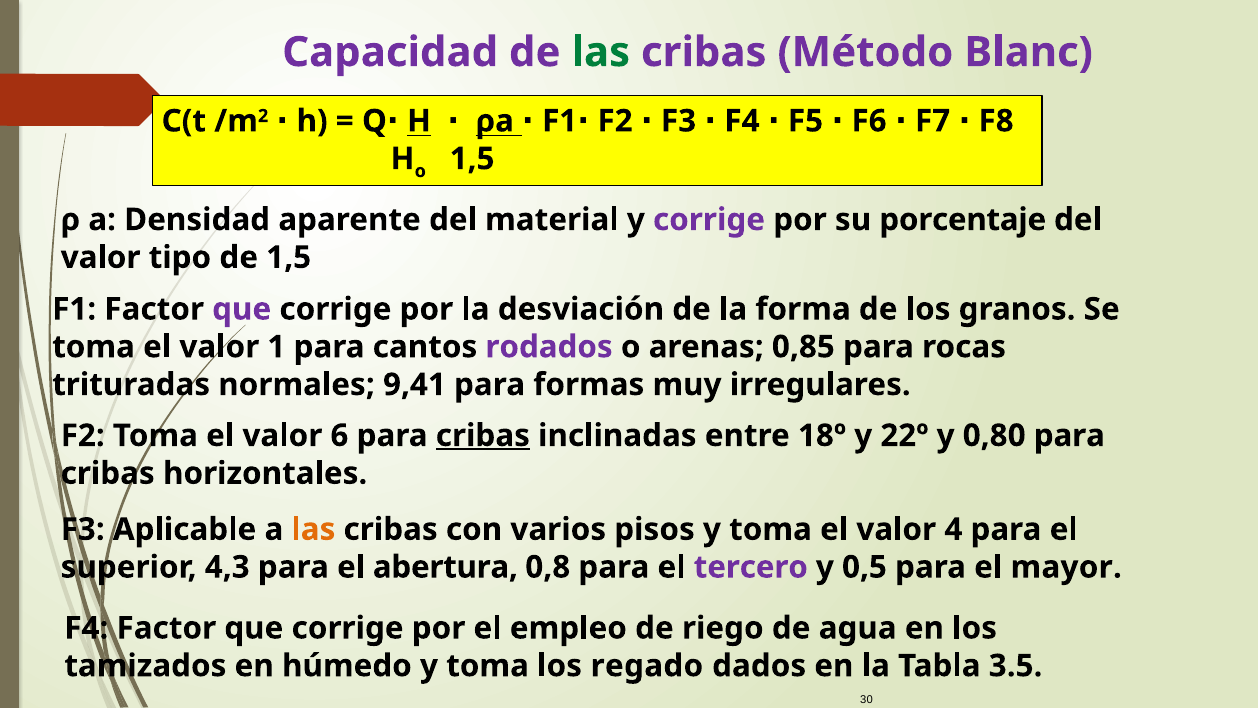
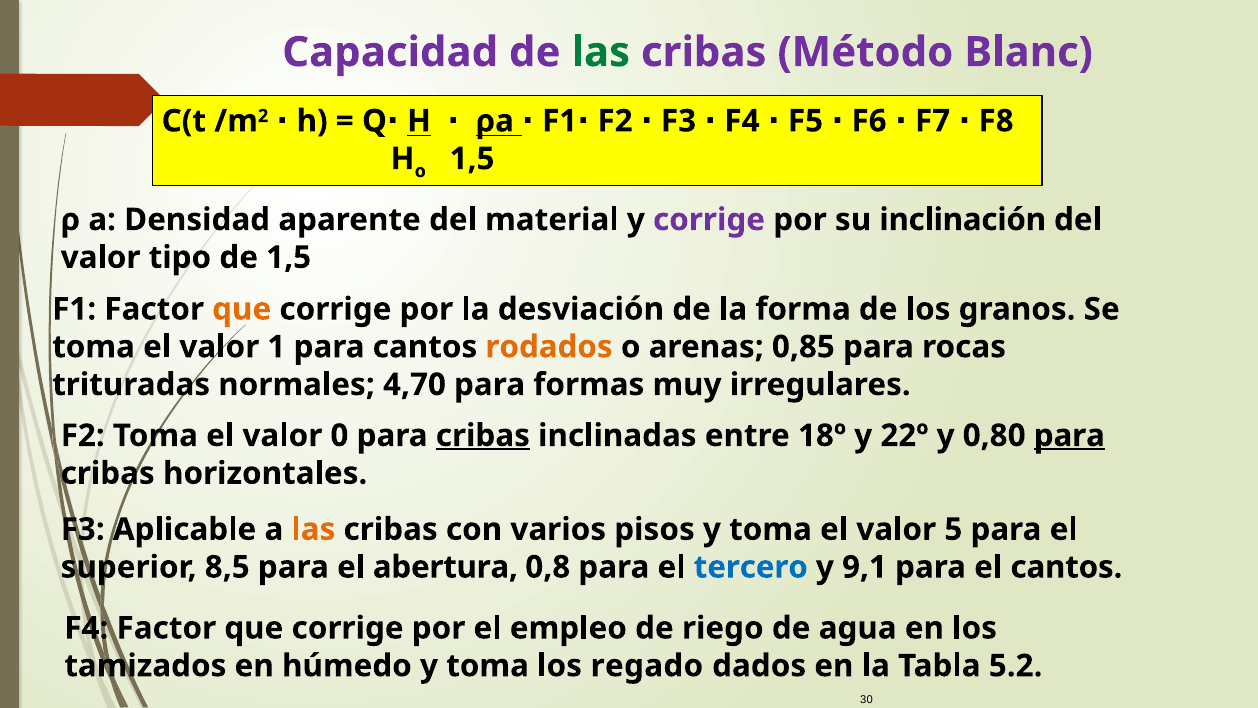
porcentaje: porcentaje -> inclinación (963, 220)
que colour: purple -> orange (242, 309)
rodados colour: purple -> orange (549, 347)
9,41: 9,41 -> 4,70 (414, 384)
6: 6 -> 0 (339, 435)
para underline: none -> present (1069, 435)
4: 4 -> 5 (953, 529)
4,3: 4,3 -> 8,5 (227, 567)
tercero colour: purple -> blue (751, 567)
0,5: 0,5 -> 9,1 (864, 567)
el mayor: mayor -> cantos (1066, 567)
3.5: 3.5 -> 5.2 (1016, 666)
